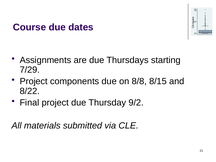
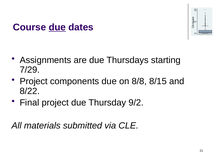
due underline: none -> present (57, 27)
